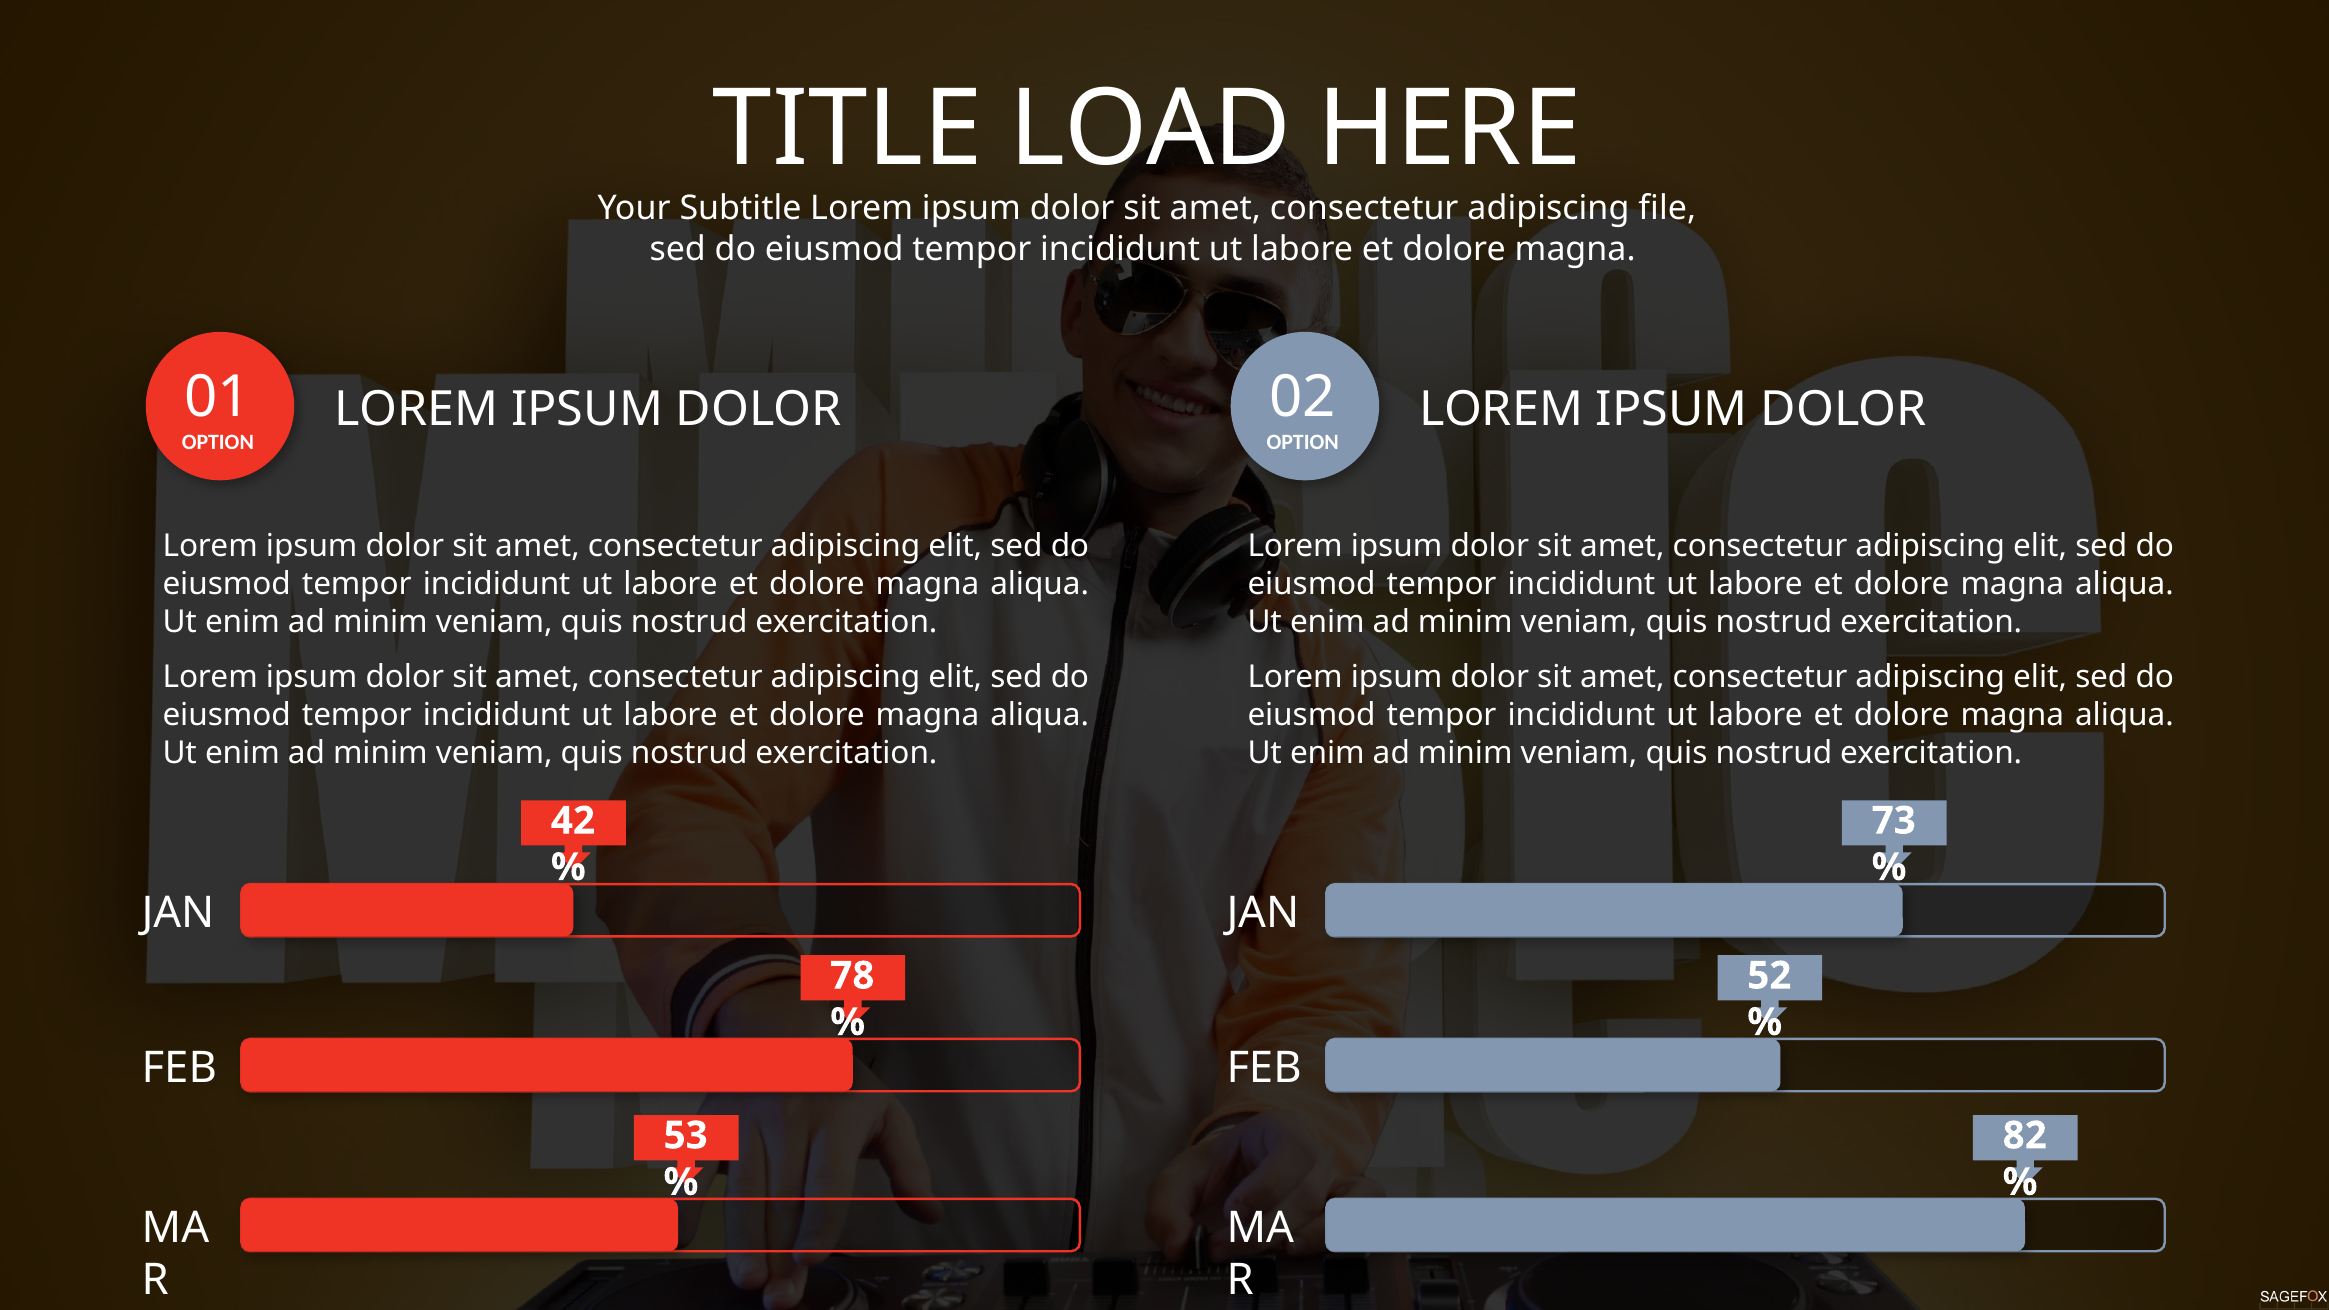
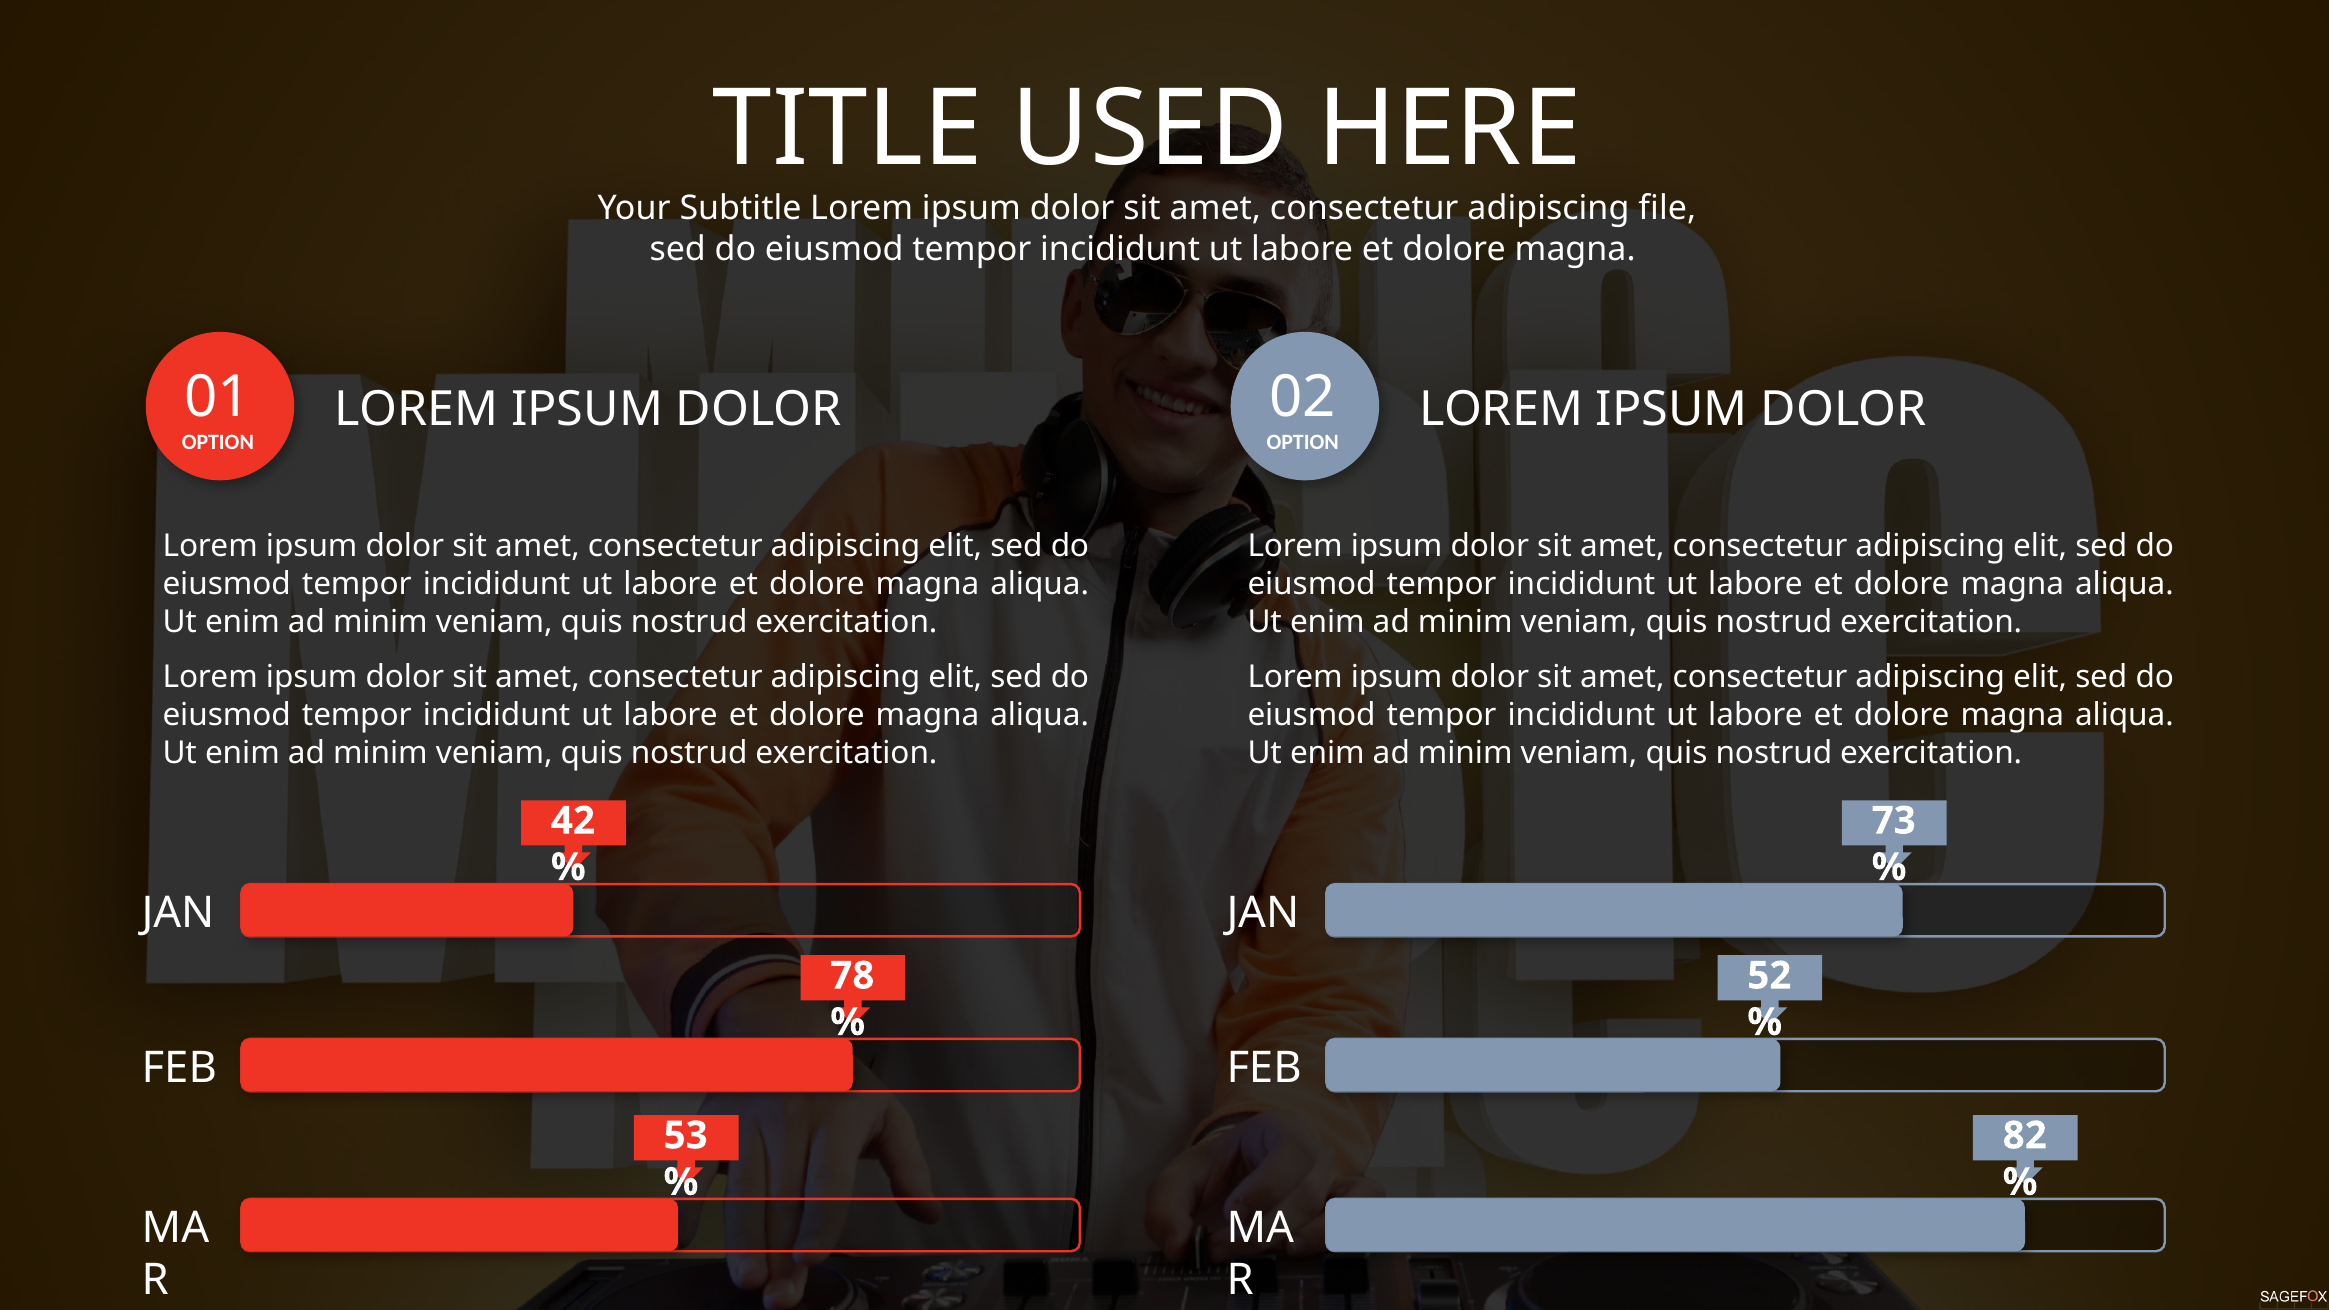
LOAD: LOAD -> USED (1150, 129)
